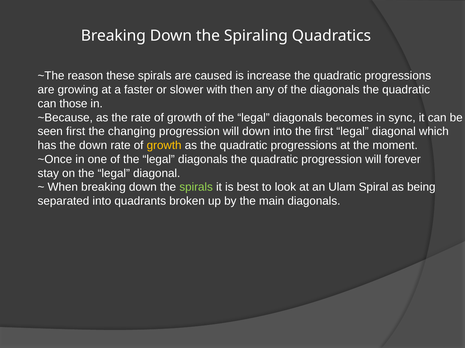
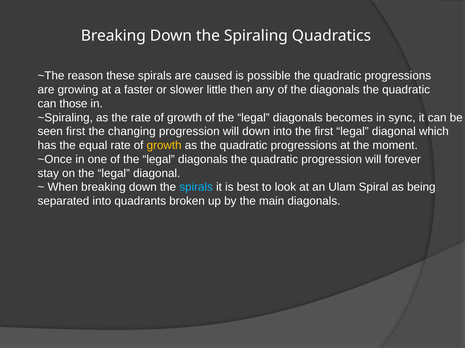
increase: increase -> possible (269, 76)
with: with -> little (217, 90)
~Because: ~Because -> ~Spiraling (65, 118)
the down: down -> equal (93, 146)
spirals colour: light green -> light blue (196, 188)
